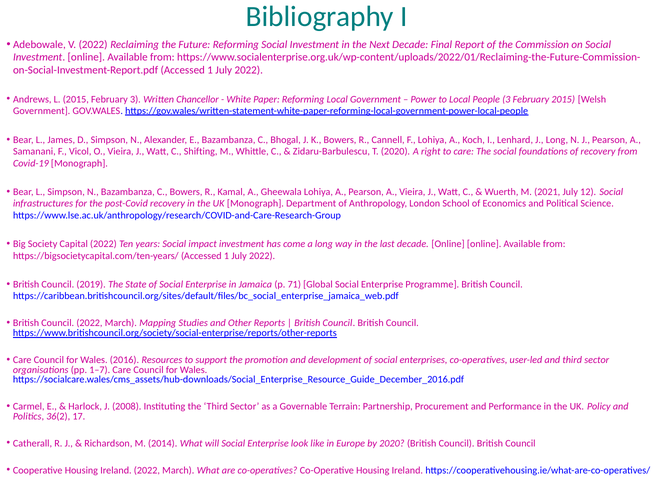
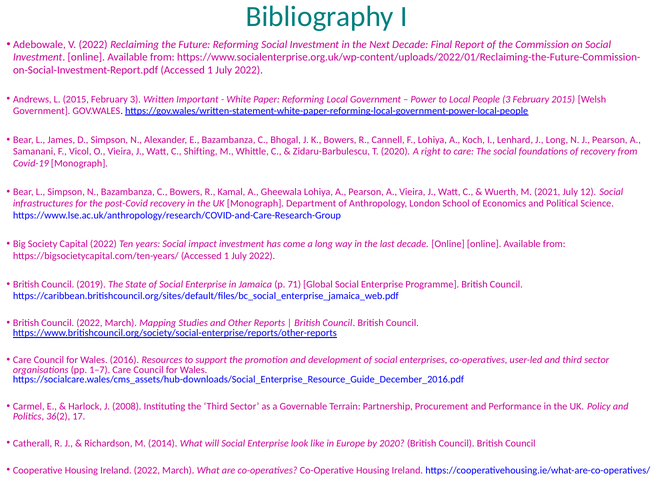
Chancellor: Chancellor -> Important (197, 99)
